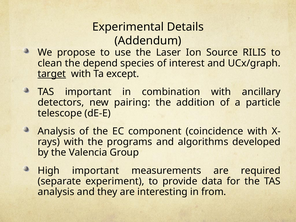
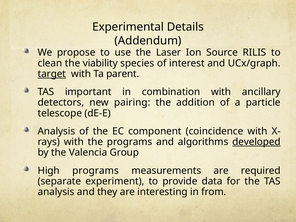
depend: depend -> viability (100, 63)
except: except -> parent (123, 74)
developed underline: none -> present (256, 142)
High important: important -> programs (96, 171)
